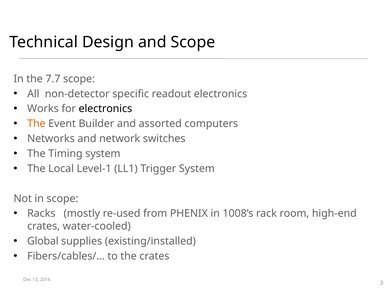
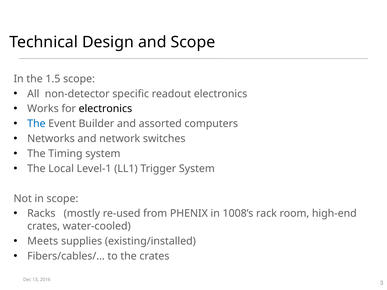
7.7: 7.7 -> 1.5 (53, 79)
The colour: orange -> blue (36, 124)
Global: Global -> Meets (43, 241)
